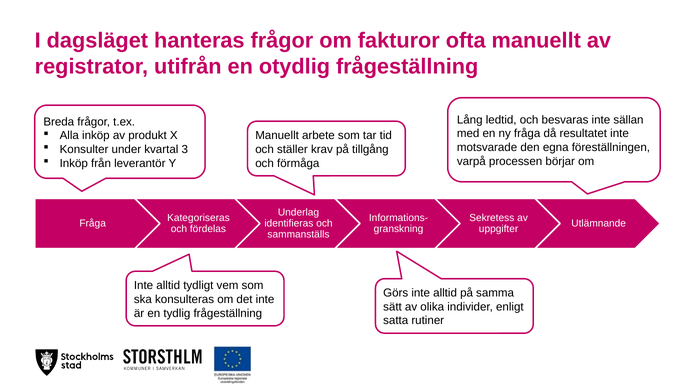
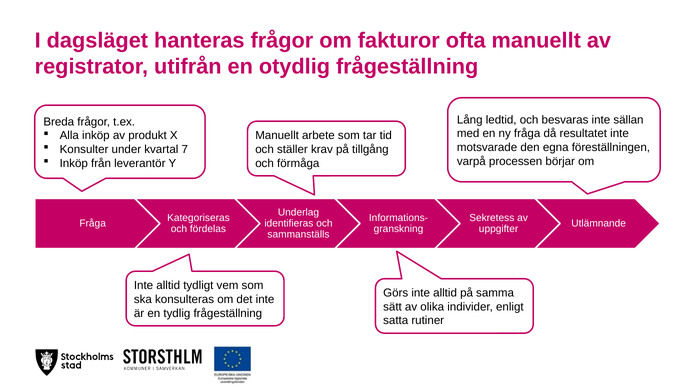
3: 3 -> 7 (185, 149)
